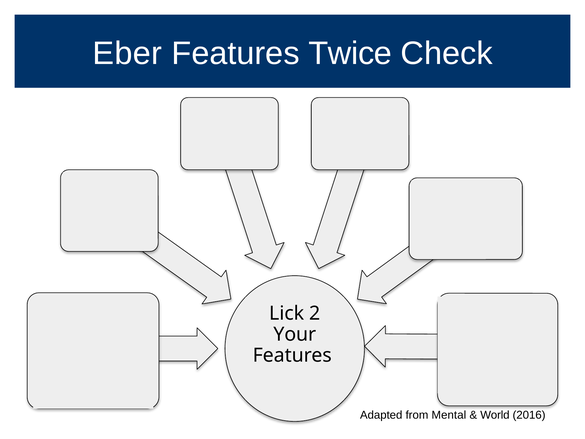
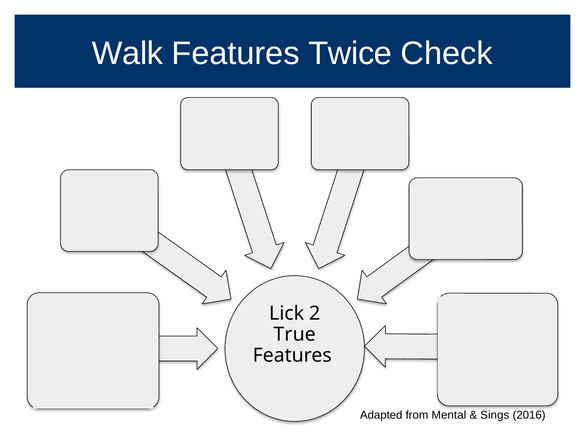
Eber: Eber -> Walk (128, 53)
Your: Your -> True (295, 334)
World: World -> Sings (495, 415)
